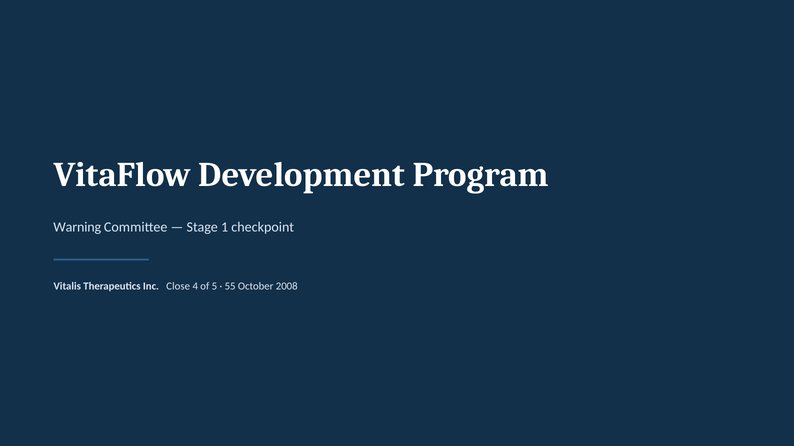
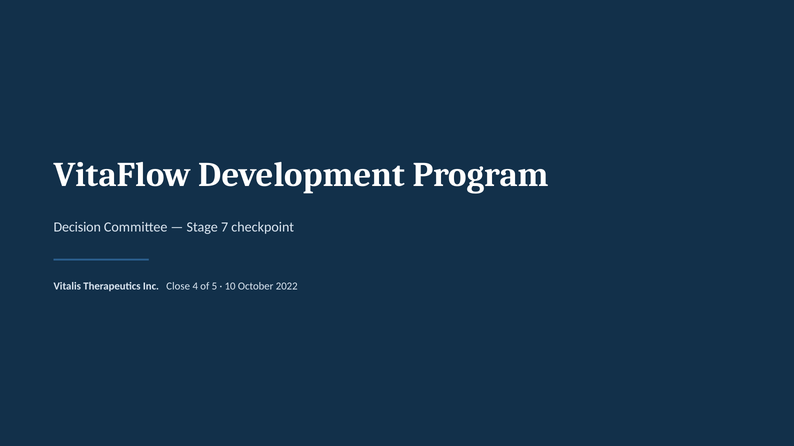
Warning: Warning -> Decision (77, 227)
1: 1 -> 7 (225, 227)
55: 55 -> 10 (230, 287)
2008: 2008 -> 2022 (287, 287)
